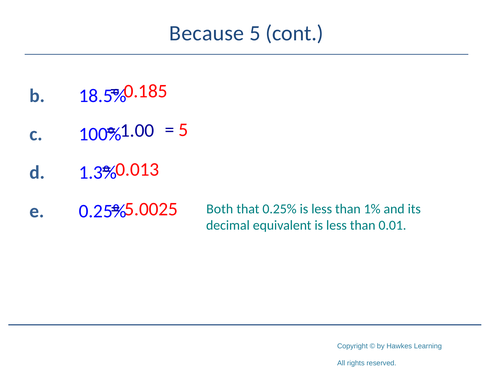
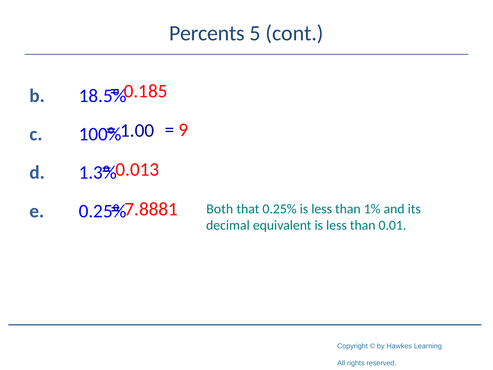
Because: Because -> Percents (207, 33)
5: 5 -> 9 (183, 130)
5.0025: 5.0025 -> 7.8881 (151, 209)
